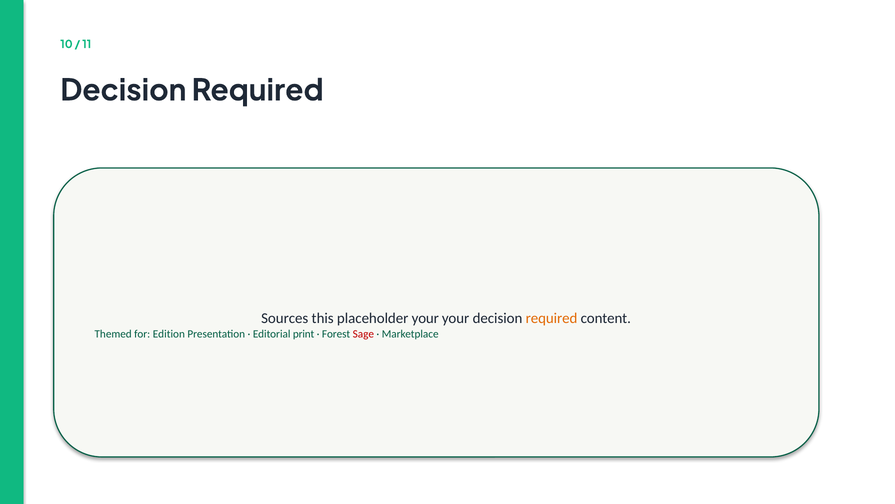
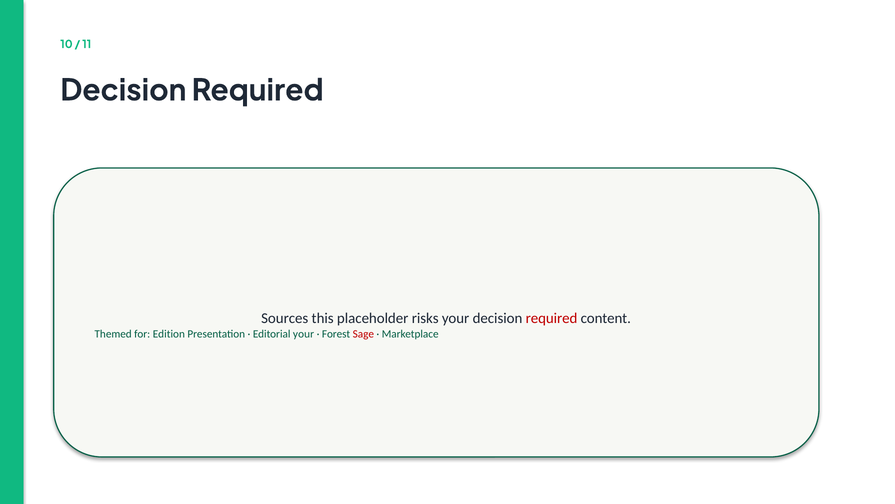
placeholder your: your -> risks (425, 318)
required colour: orange -> red (552, 318)
Editorial print: print -> your (304, 334)
